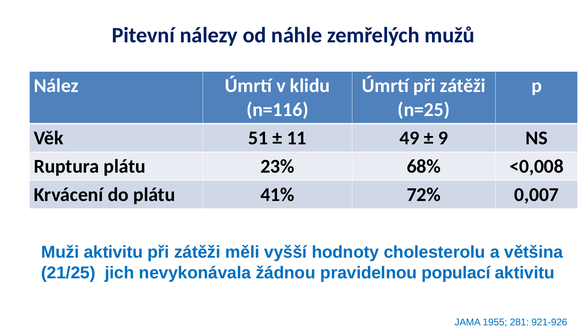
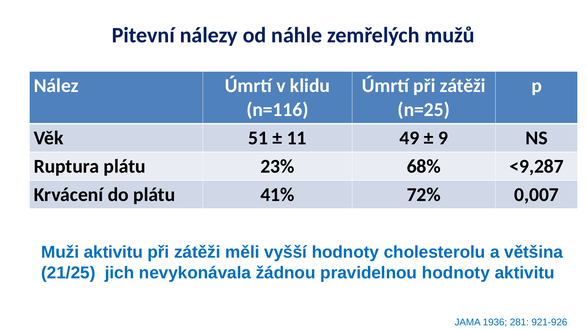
<0,008: <0,008 -> <9,287 (537, 166)
pravidelnou populací: populací -> hodnoty (456, 273)
1955: 1955 -> 1936 (495, 322)
